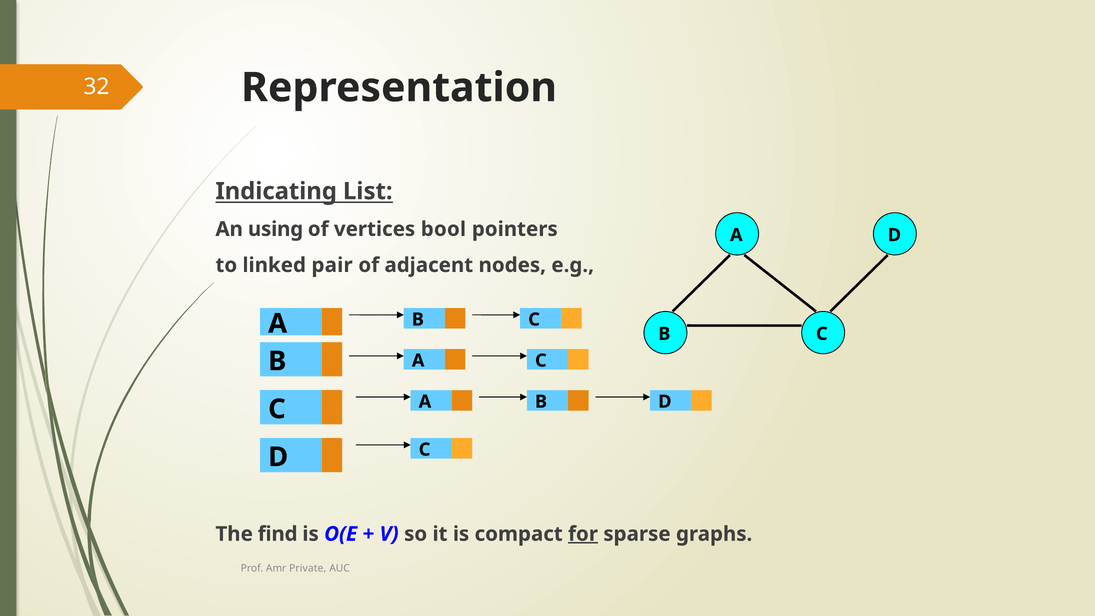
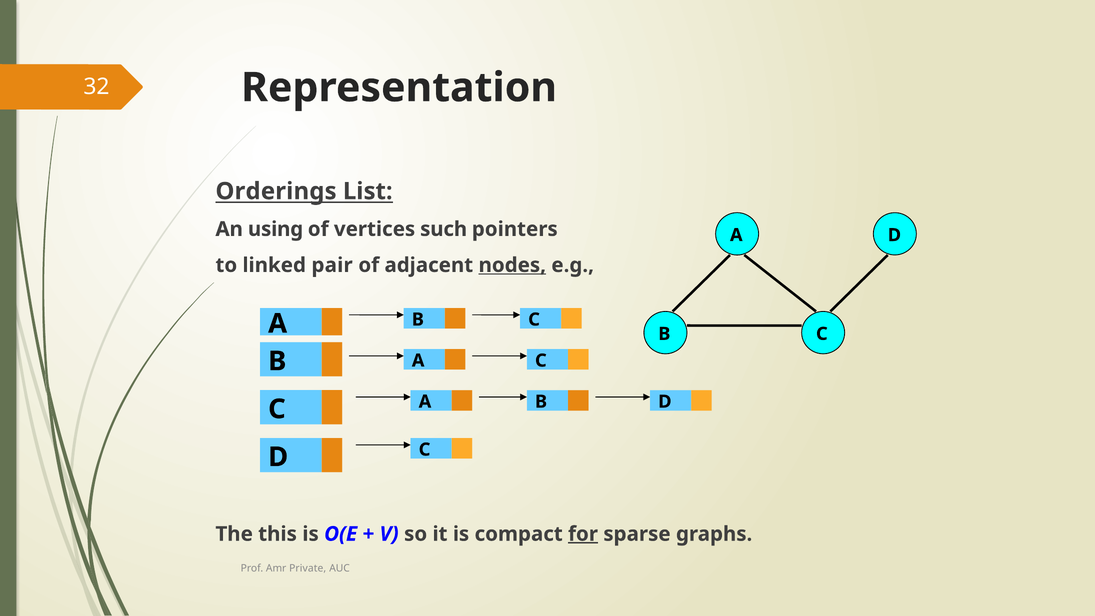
Indicating: Indicating -> Orderings (276, 191)
bool: bool -> such (444, 229)
nodes underline: none -> present (512, 265)
find: find -> this (278, 534)
